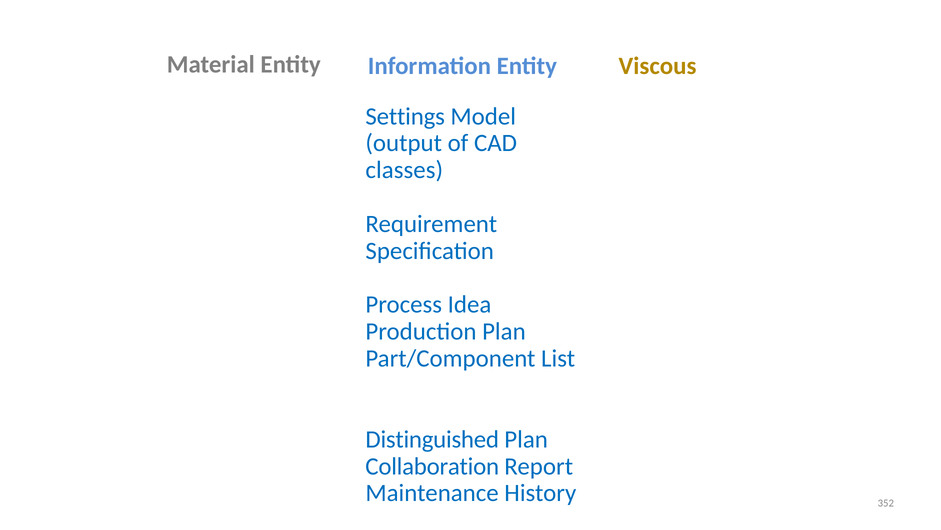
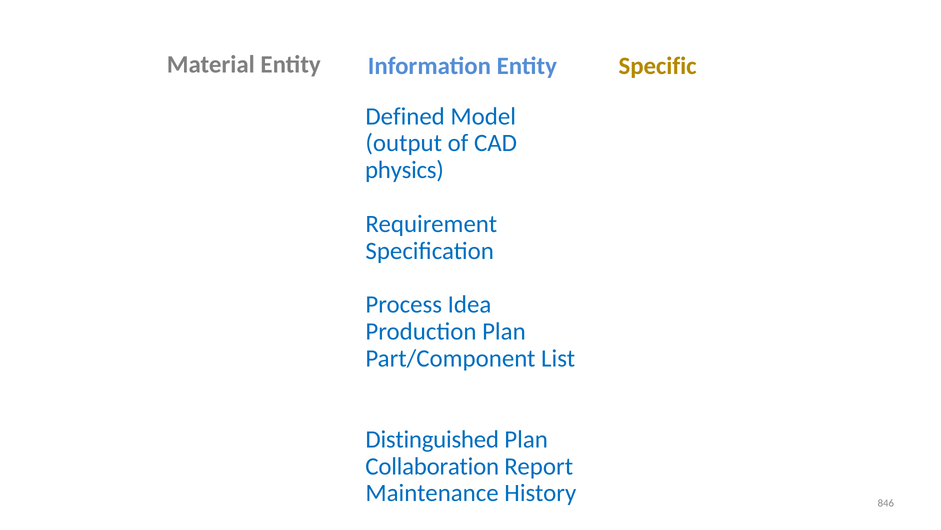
Viscous: Viscous -> Specific (658, 66)
Settings: Settings -> Defined (405, 116)
classes: classes -> physics (404, 170)
352: 352 -> 846 (886, 503)
